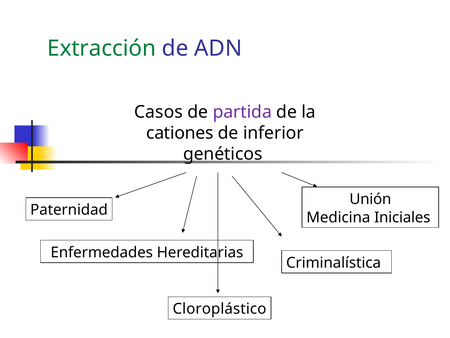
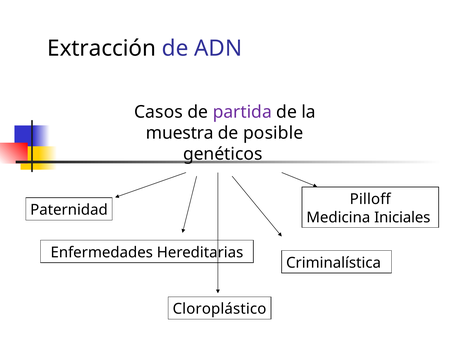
Extracción colour: green -> black (102, 48)
cationes: cationes -> muestra (180, 133)
inferior: inferior -> posible (273, 133)
Unión: Unión -> Pilloff (370, 199)
